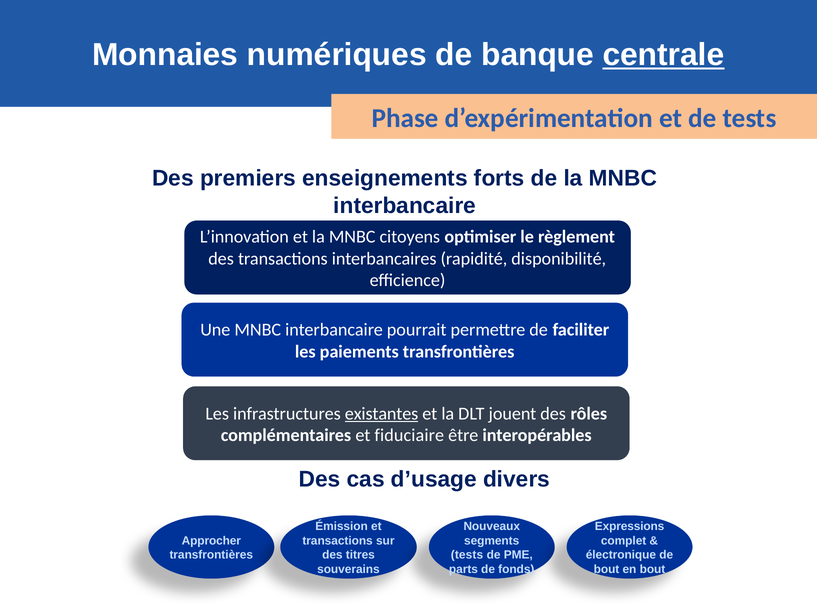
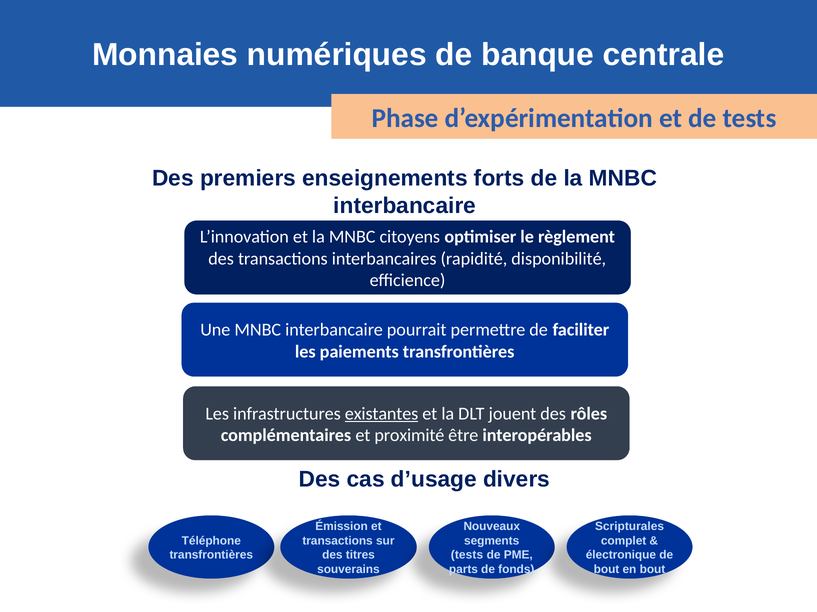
centrale underline: present -> none (663, 55)
fiduciaire: fiduciaire -> proximité (409, 436)
Expressions: Expressions -> Scripturales (630, 527)
Approcher: Approcher -> Téléphone (211, 541)
